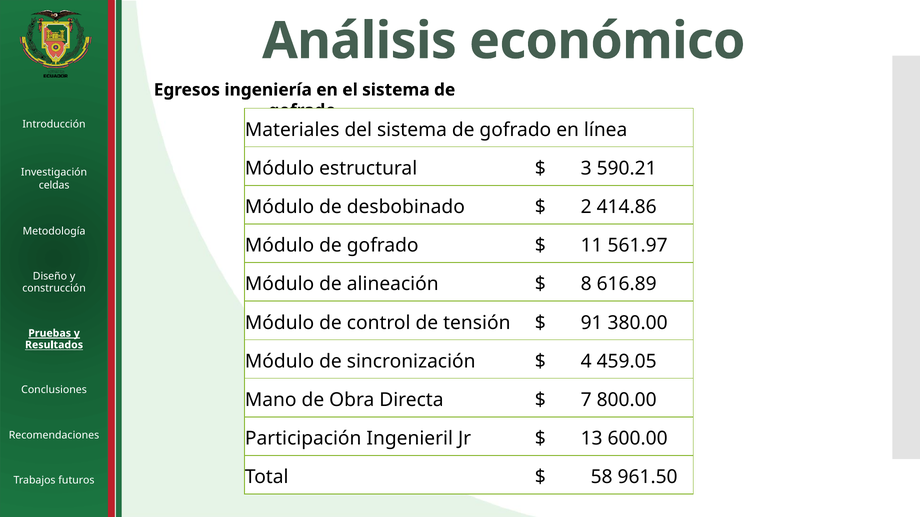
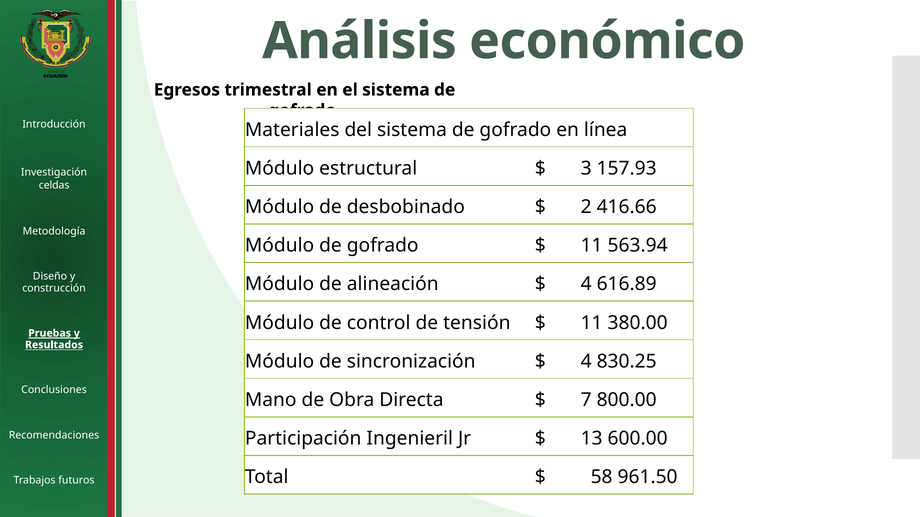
ingeniería: ingeniería -> trimestral (268, 90)
590.21: 590.21 -> 157.93 (627, 169)
414.86: 414.86 -> 416.66 (627, 207)
561.97: 561.97 -> 563.94 (638, 246)
8: 8 -> 4 (586, 284)
91: 91 -> 11 (592, 323)
459.05: 459.05 -> 830.25 (627, 362)
